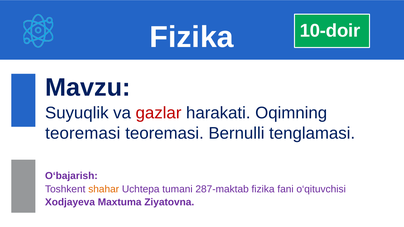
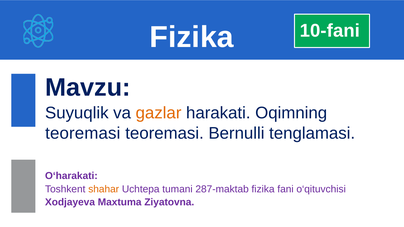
10-doir: 10-doir -> 10-fani (330, 31)
gazlar colour: red -> orange (159, 113)
O‘bajarish: O‘bajarish -> O‘harakati (71, 176)
